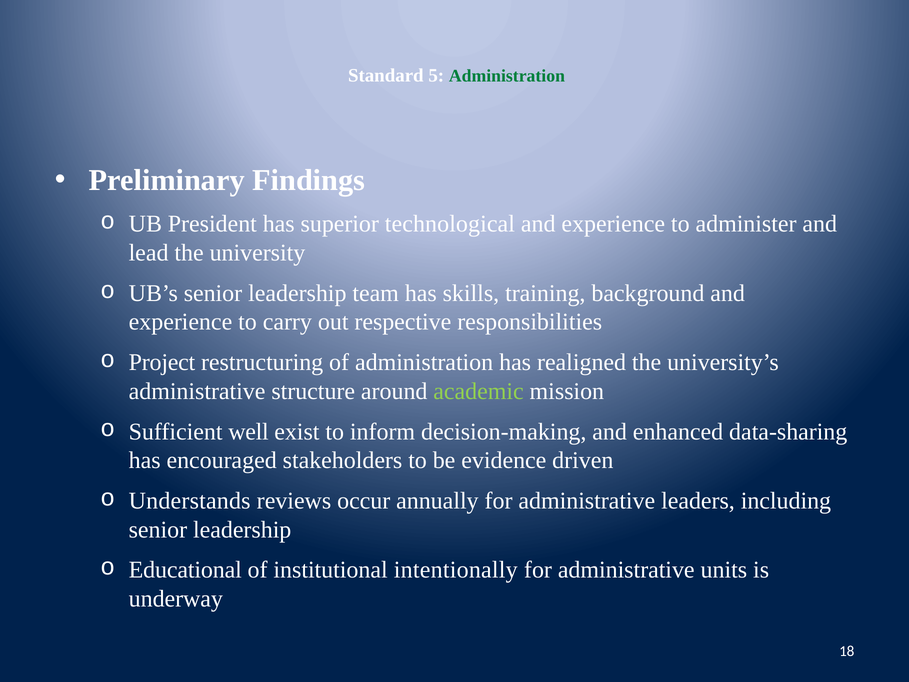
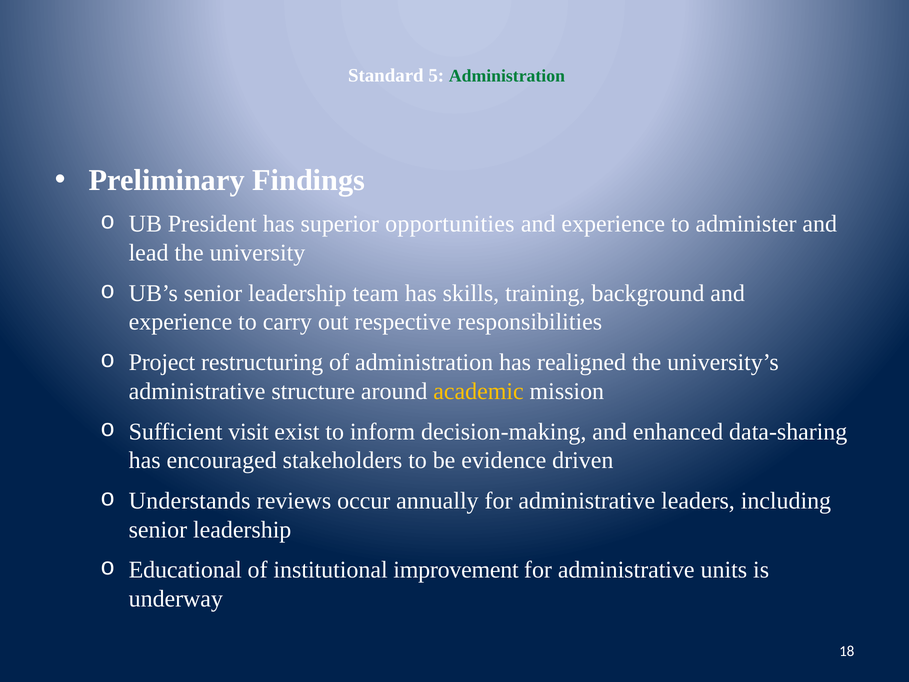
technological: technological -> opportunities (450, 224)
academic colour: light green -> yellow (479, 391)
well: well -> visit (249, 431)
intentionally: intentionally -> improvement (456, 570)
